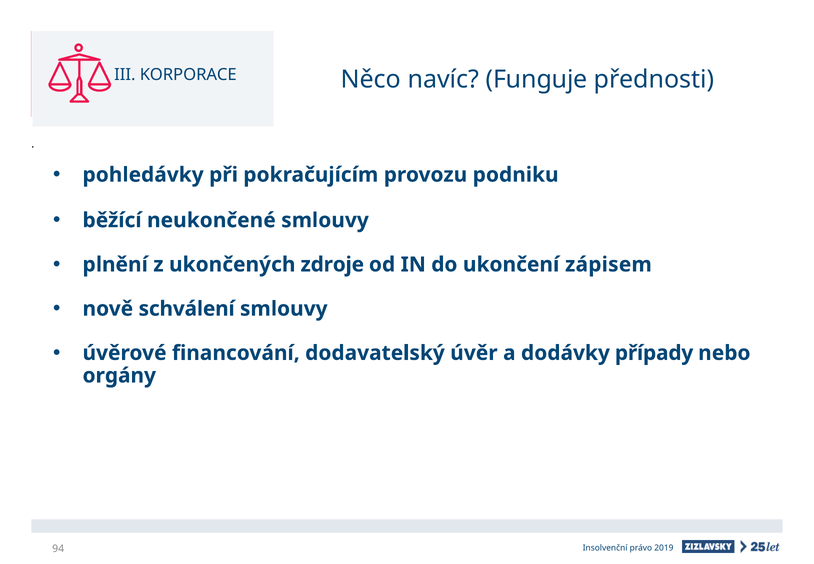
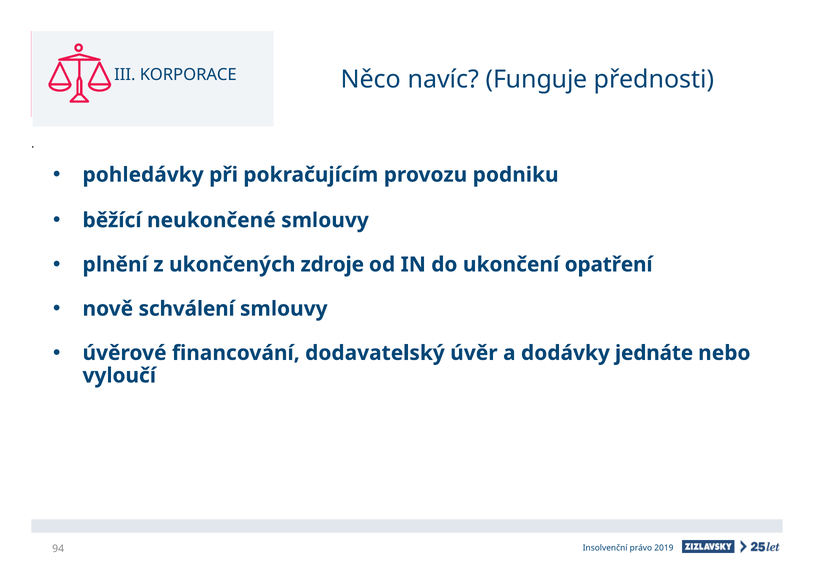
zápisem: zápisem -> opatření (609, 264)
případy: případy -> jednáte (654, 353)
orgány: orgány -> vyloučí (119, 375)
